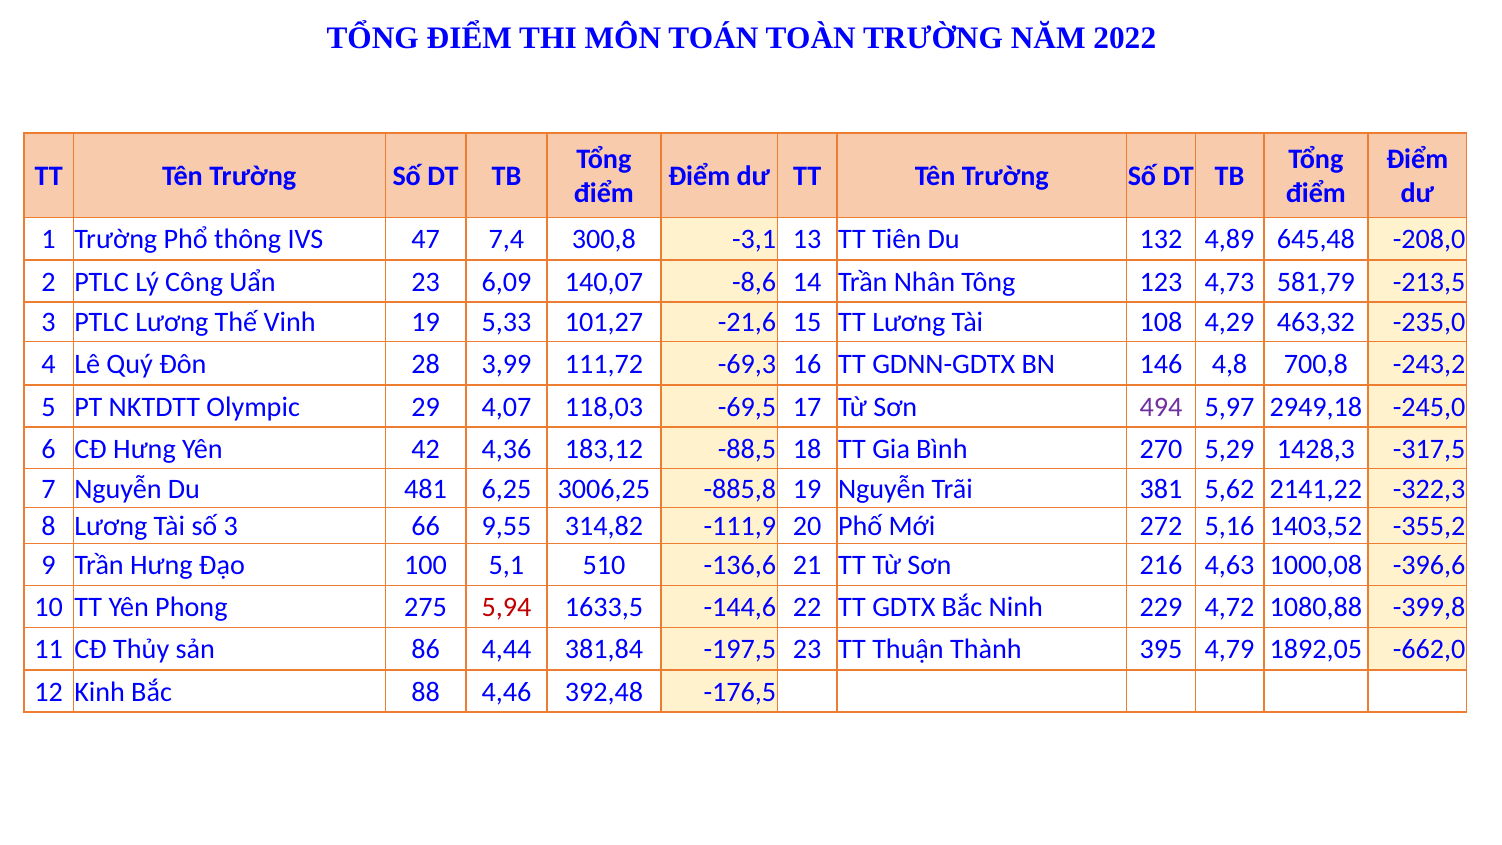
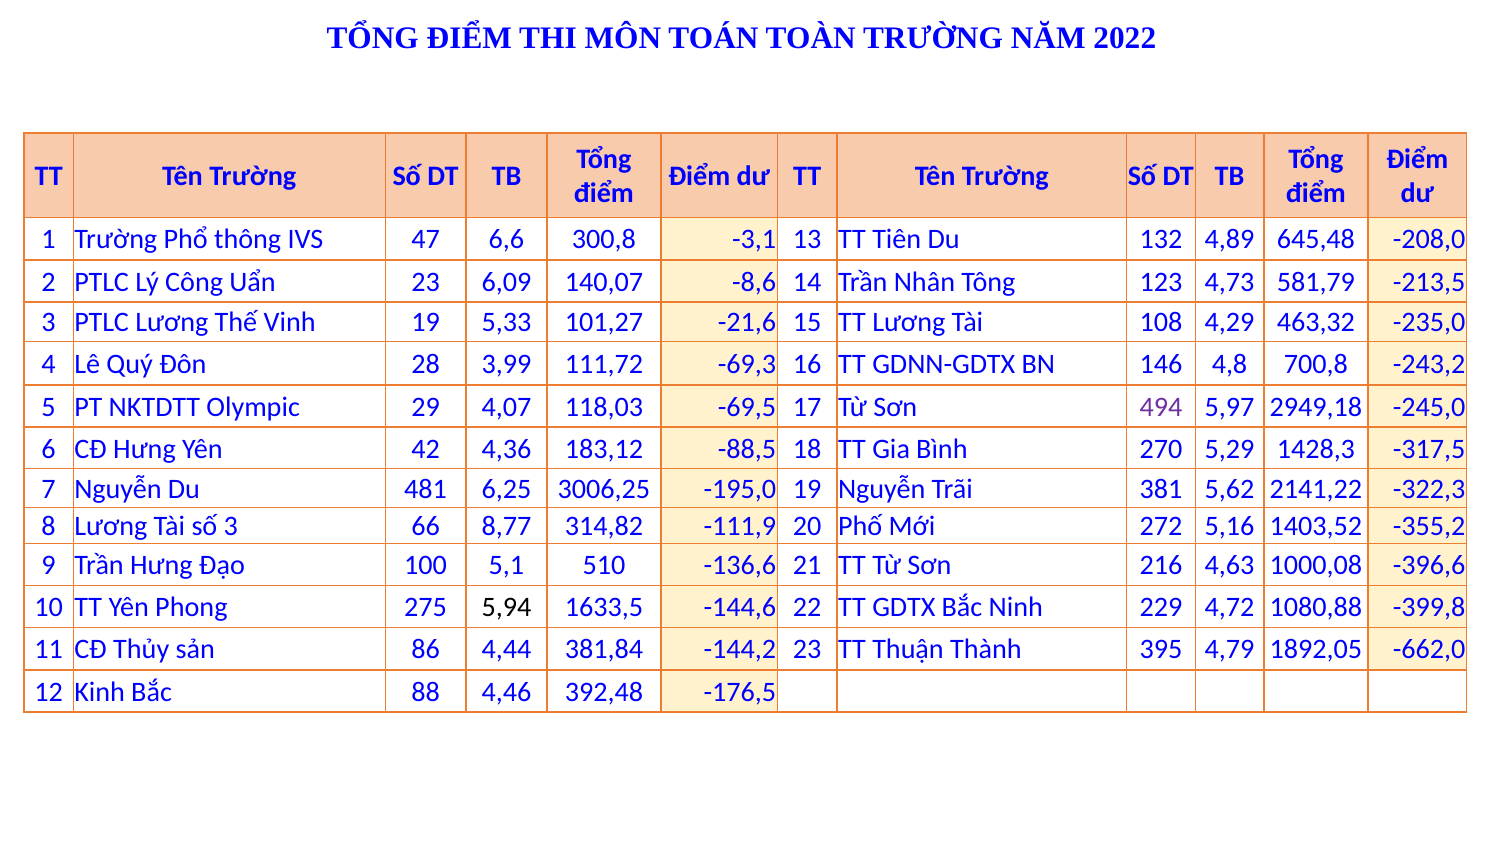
7,4: 7,4 -> 6,6 (506, 240)
-885,8: -885,8 -> -195,0 (740, 489)
9,55: 9,55 -> 8,77 (506, 526)
5,94 colour: red -> black (506, 607)
-197,5: -197,5 -> -144,2 (740, 650)
